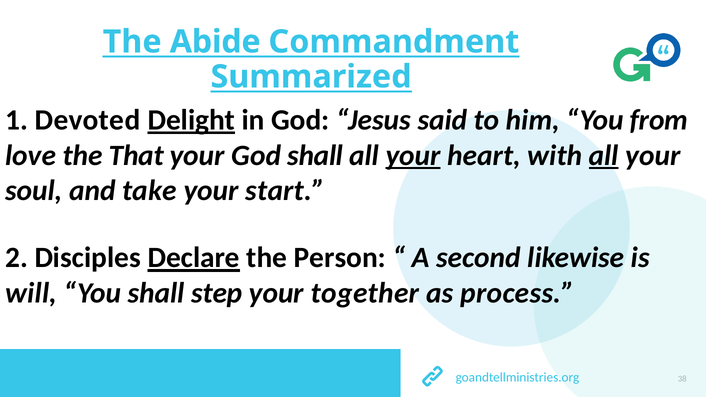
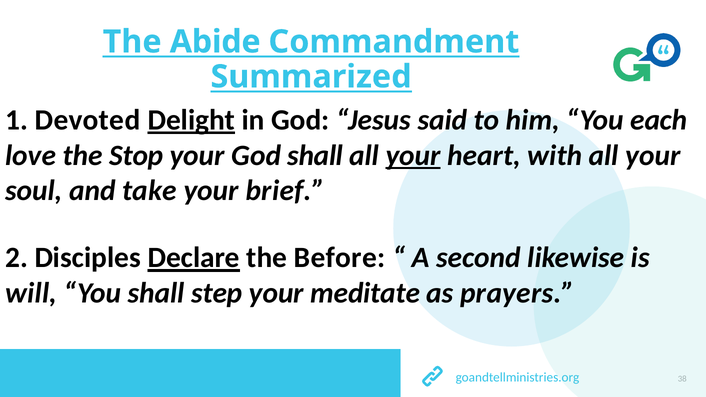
from: from -> each (659, 120)
That: That -> Stop (136, 156)
all underline: present -> none (604, 156)
start: start -> brief (285, 191)
Person: Person -> Before (340, 258)
together: together -> meditate (365, 293)
process: process -> prayers (517, 293)
